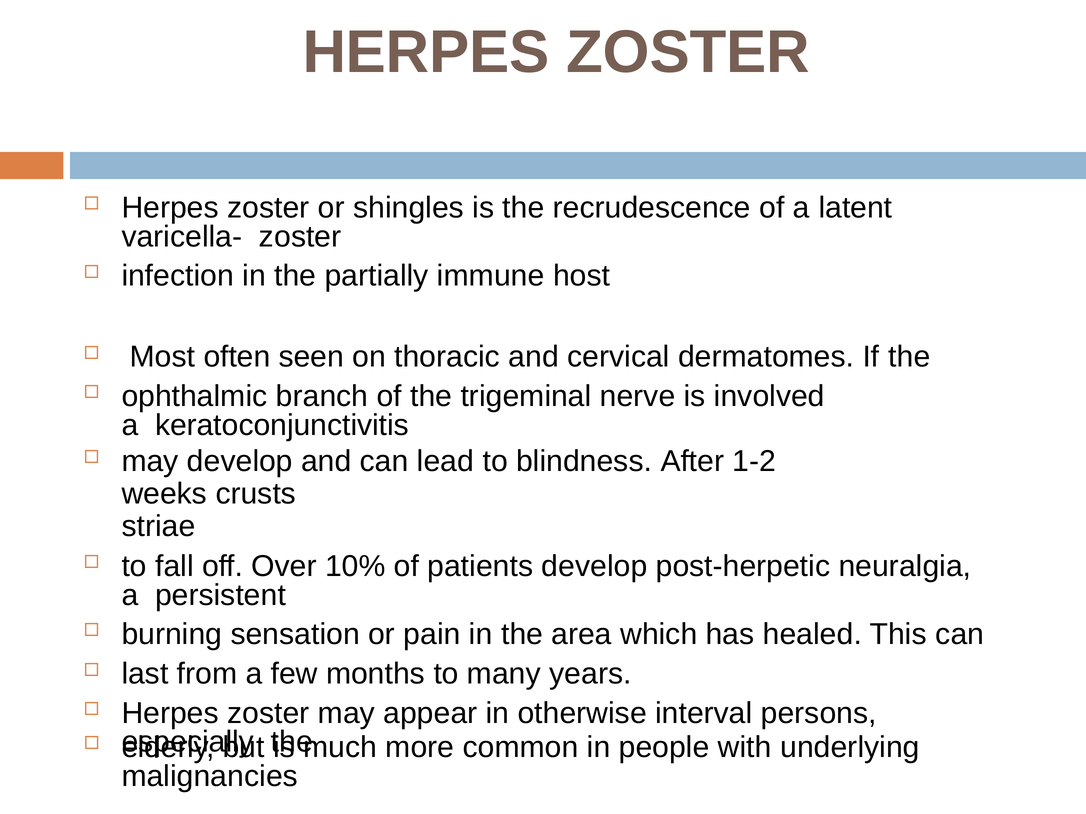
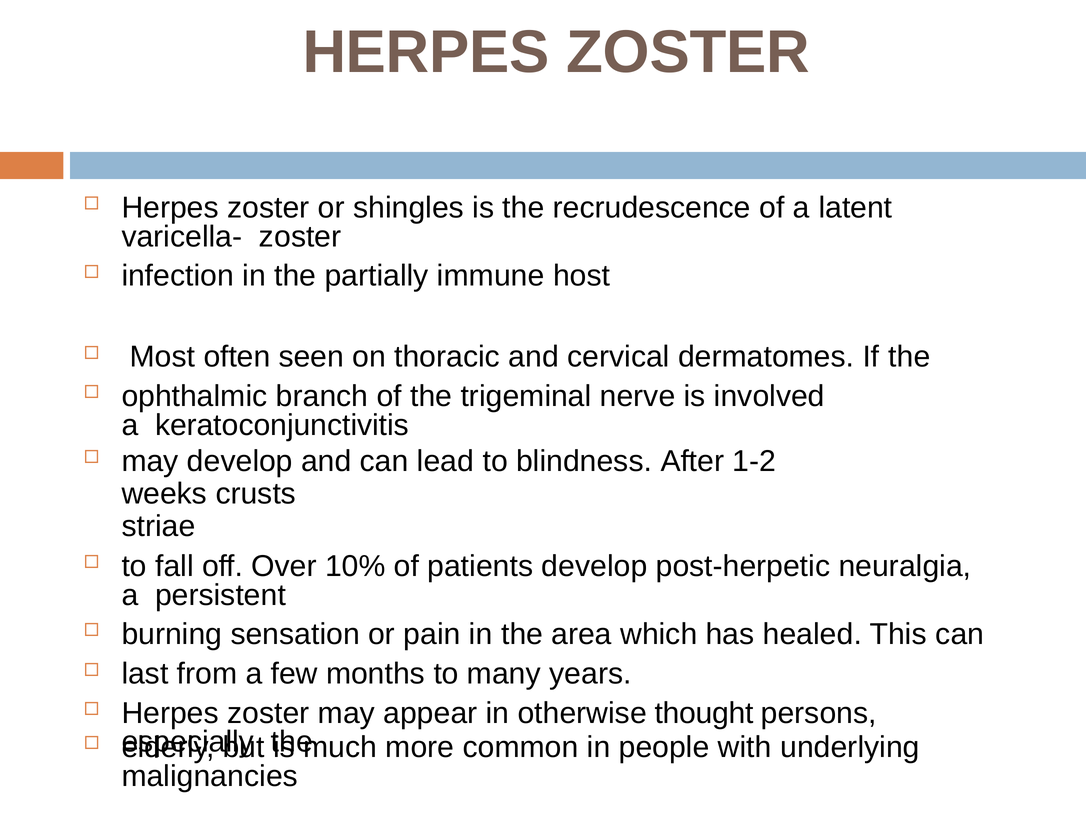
interval: interval -> thought (704, 714)
